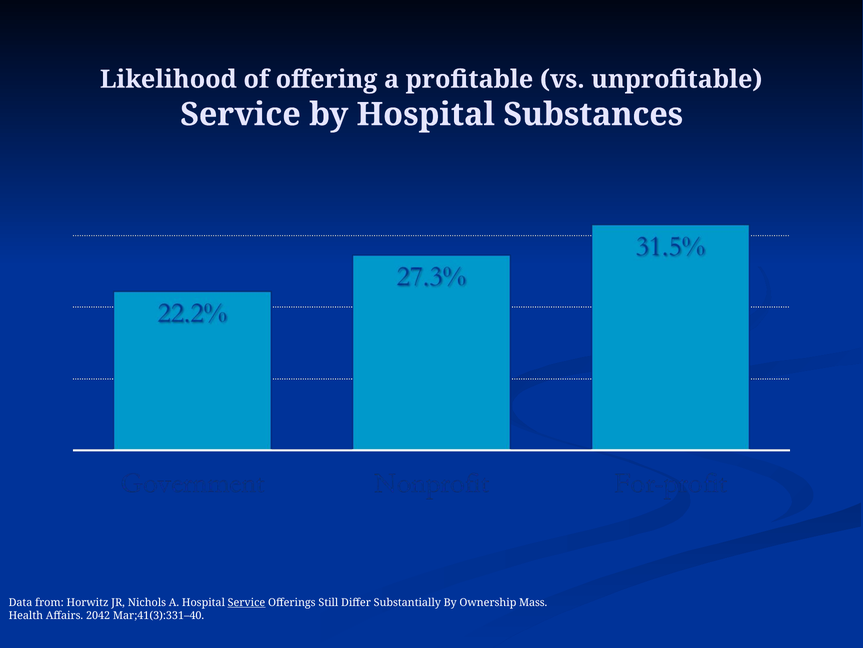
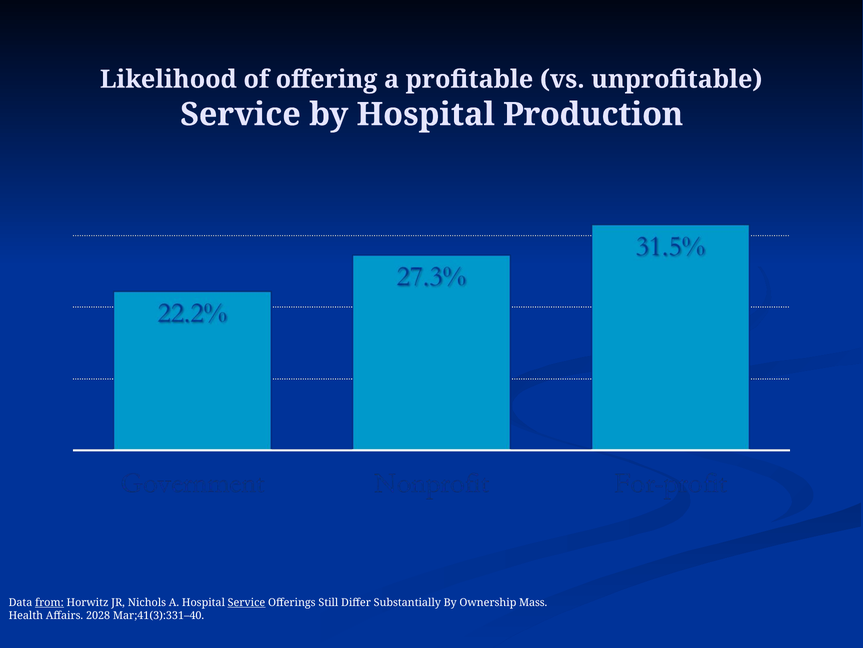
Substances: Substances -> Production (593, 114)
from underline: none -> present (49, 602)
2042: 2042 -> 2028 (98, 615)
